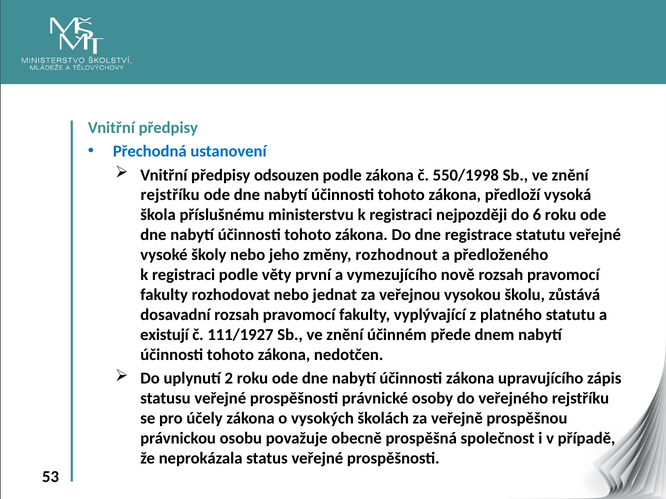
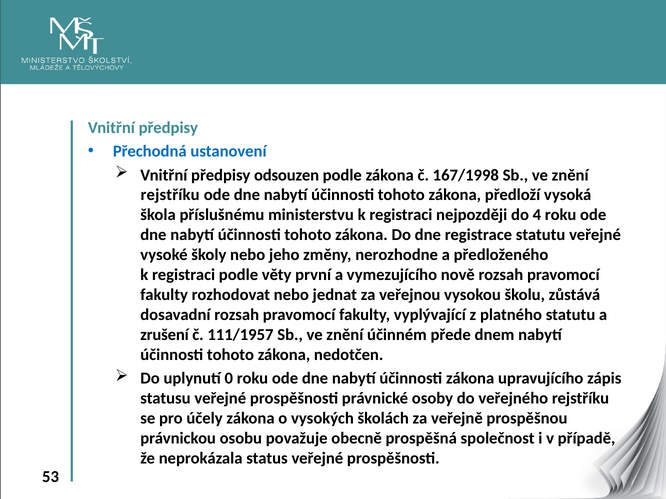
550/1998: 550/1998 -> 167/1998 (466, 175)
6: 6 -> 4 (537, 215)
rozhodnout: rozhodnout -> nerozhodne (397, 255)
existují: existují -> zrušení (165, 335)
111/1927: 111/1927 -> 111/1957 (240, 335)
2: 2 -> 0 (229, 379)
